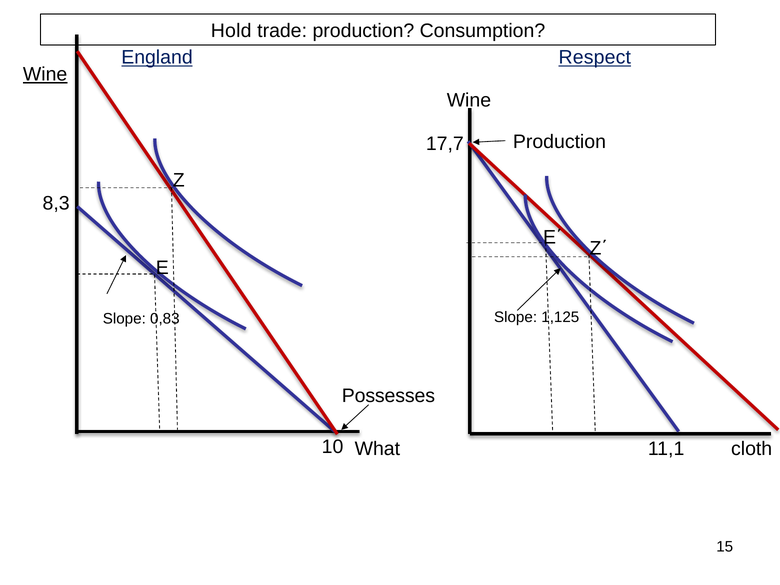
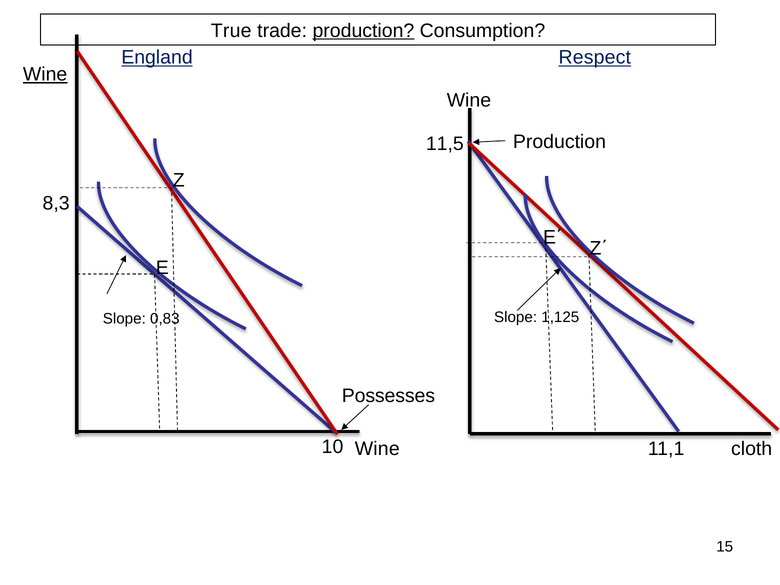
Hold: Hold -> True (231, 31)
production underline: none -> present (363, 31)
17,7: 17,7 -> 11,5 (445, 144)
What: What -> Wine (377, 449)
